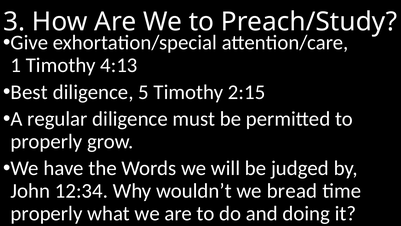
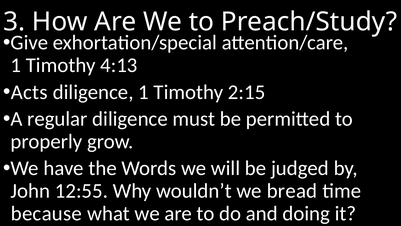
Best: Best -> Acts (29, 92)
diligence 5: 5 -> 1 (144, 92)
12:34: 12:34 -> 12:55 (81, 191)
properly: properly -> because (46, 213)
